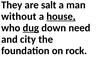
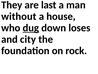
salt: salt -> last (49, 5)
house underline: present -> none (61, 16)
need: need -> loses (79, 28)
